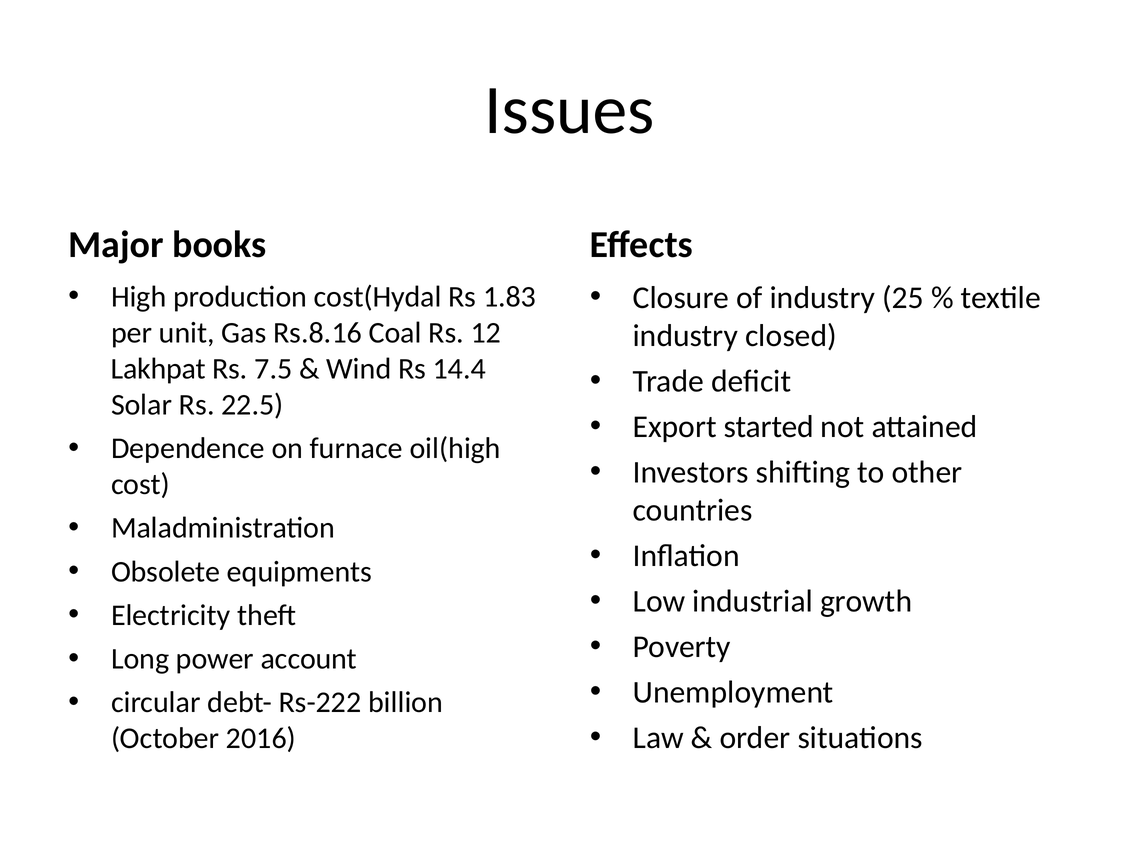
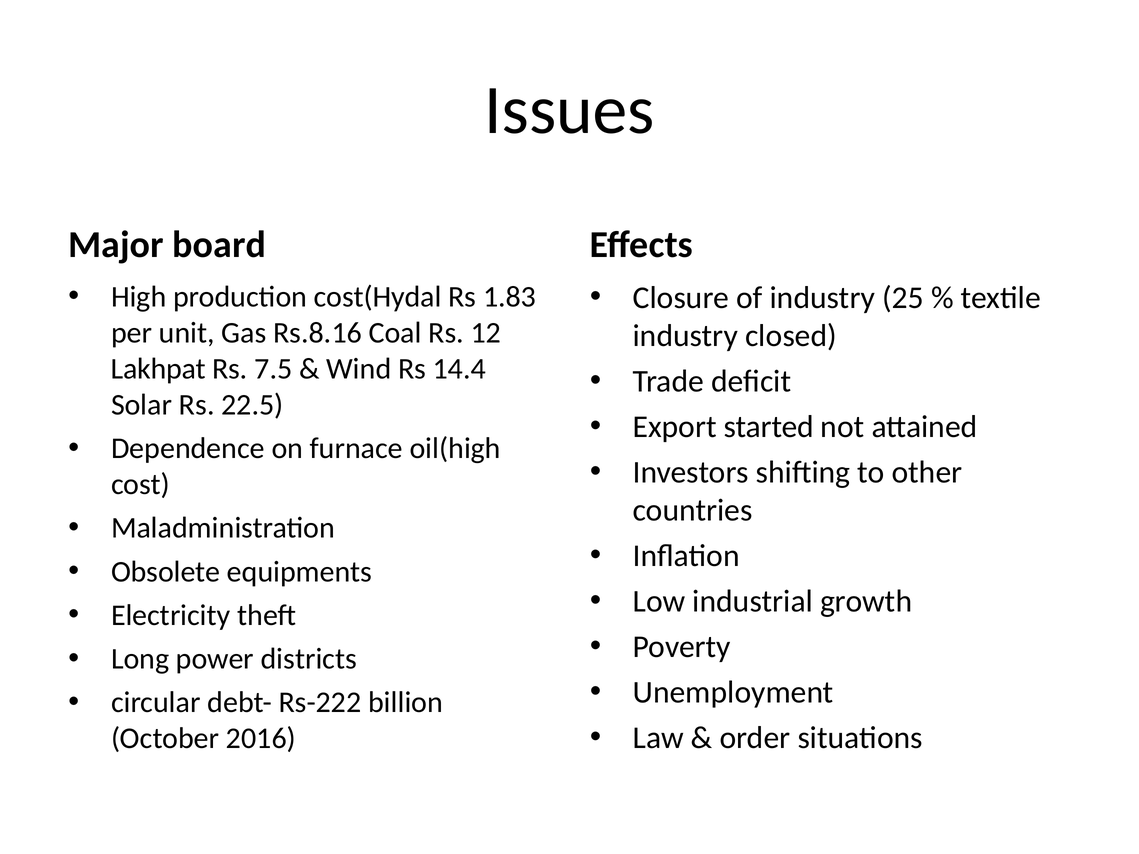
books: books -> board (219, 245)
account: account -> districts (309, 659)
